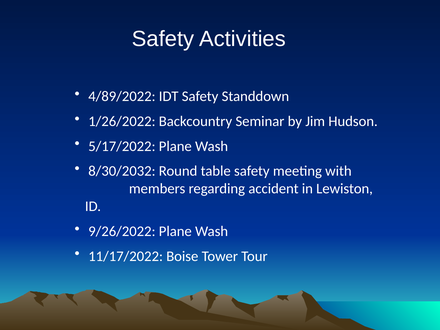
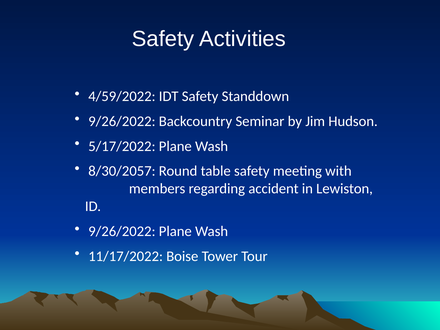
4/89/2022: 4/89/2022 -> 4/59/2022 (122, 96)
1/26/2022: 1/26/2022 -> 9/26/2022 (122, 121)
8/30/2032: 8/30/2032 -> 8/30/2057 (122, 171)
